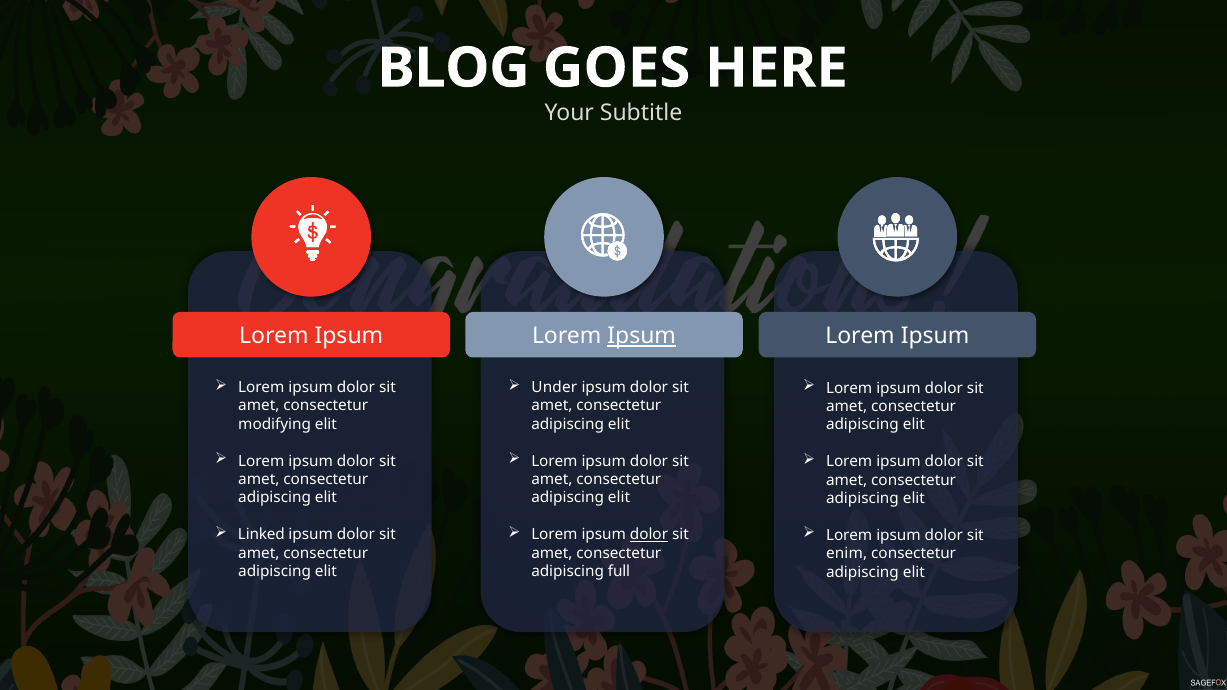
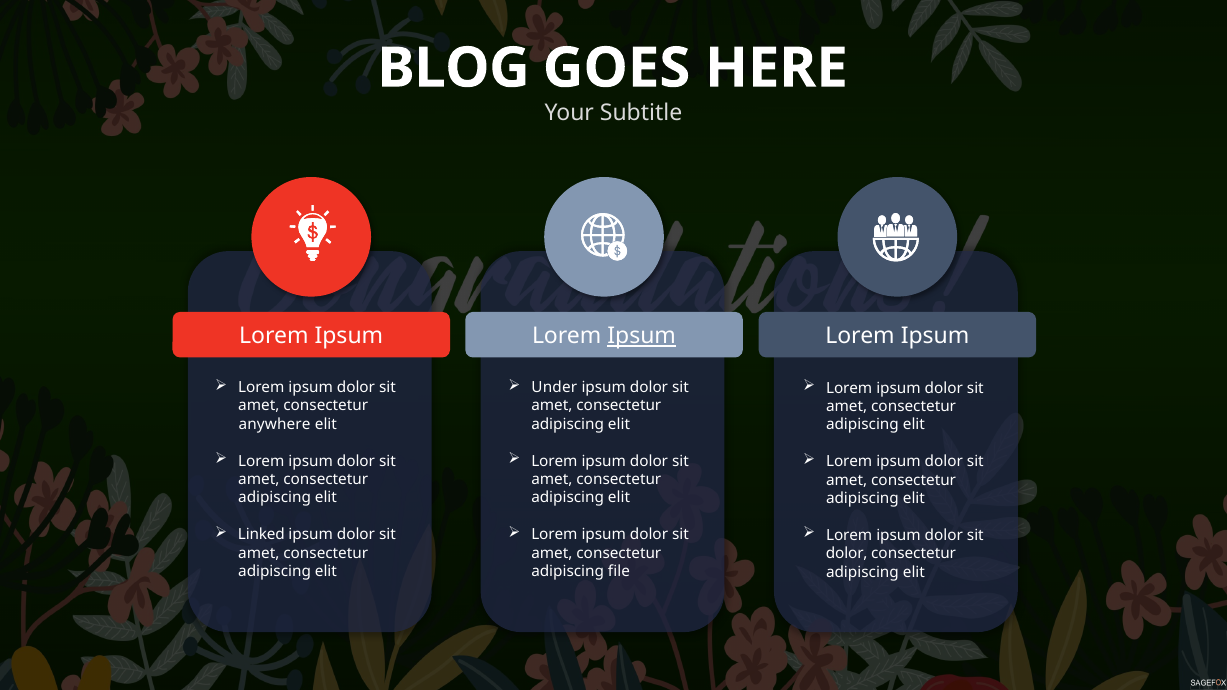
modifying: modifying -> anywhere (275, 424)
dolor underline: present -> none (649, 535)
enim: enim -> dolor (847, 554)
full: full -> file (619, 572)
